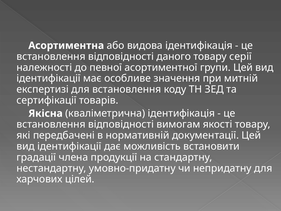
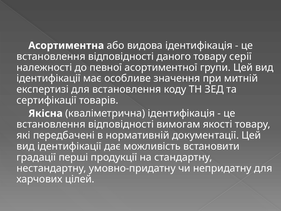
члена: члена -> перші (73, 157)
